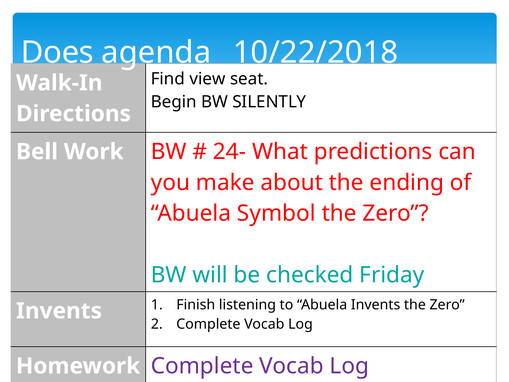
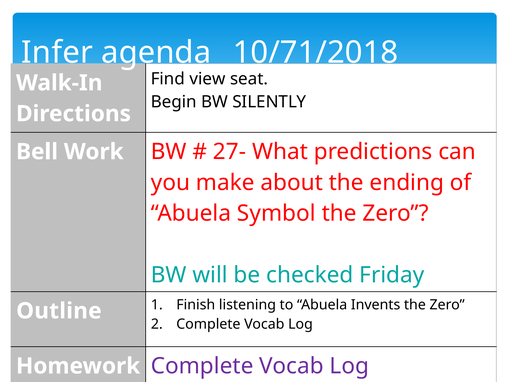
Does: Does -> Infer (57, 53)
10/22/2018: 10/22/2018 -> 10/71/2018 (316, 53)
24-: 24- -> 27- (230, 152)
Invents: Invents -> Outline (59, 311)
